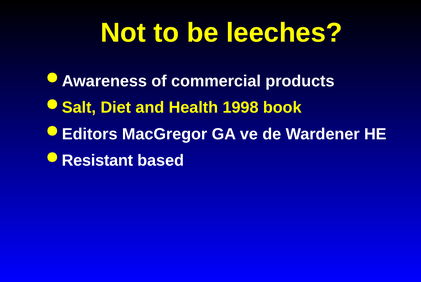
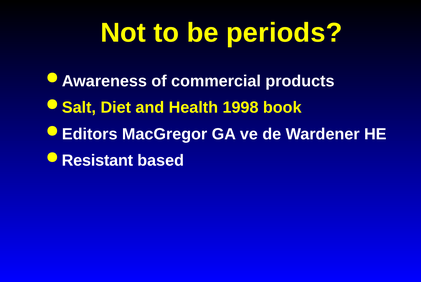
leeches: leeches -> periods (284, 33)
